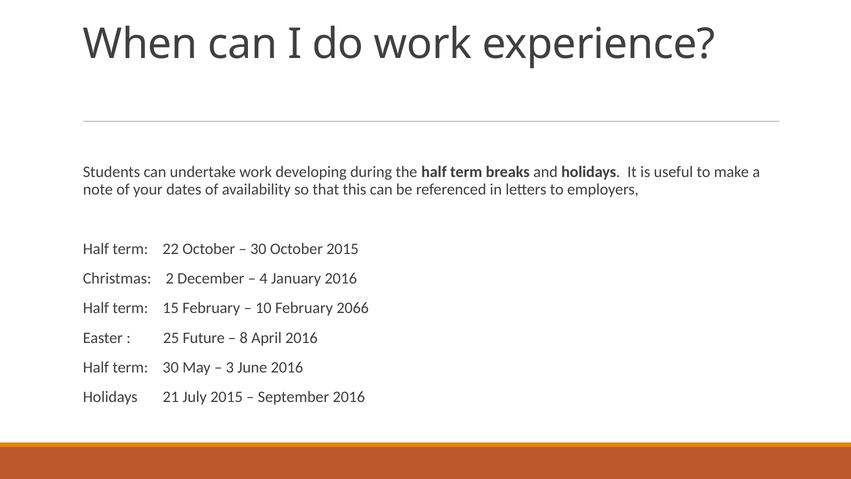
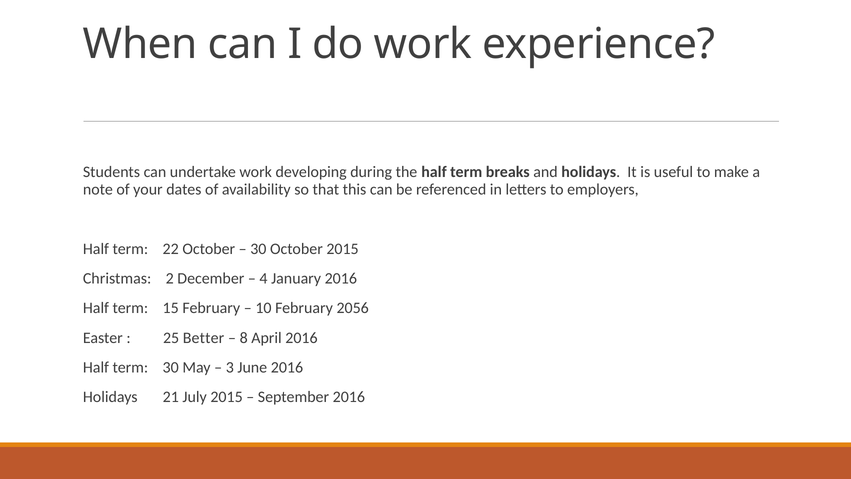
2066: 2066 -> 2056 (353, 308)
Future: Future -> Better (204, 338)
